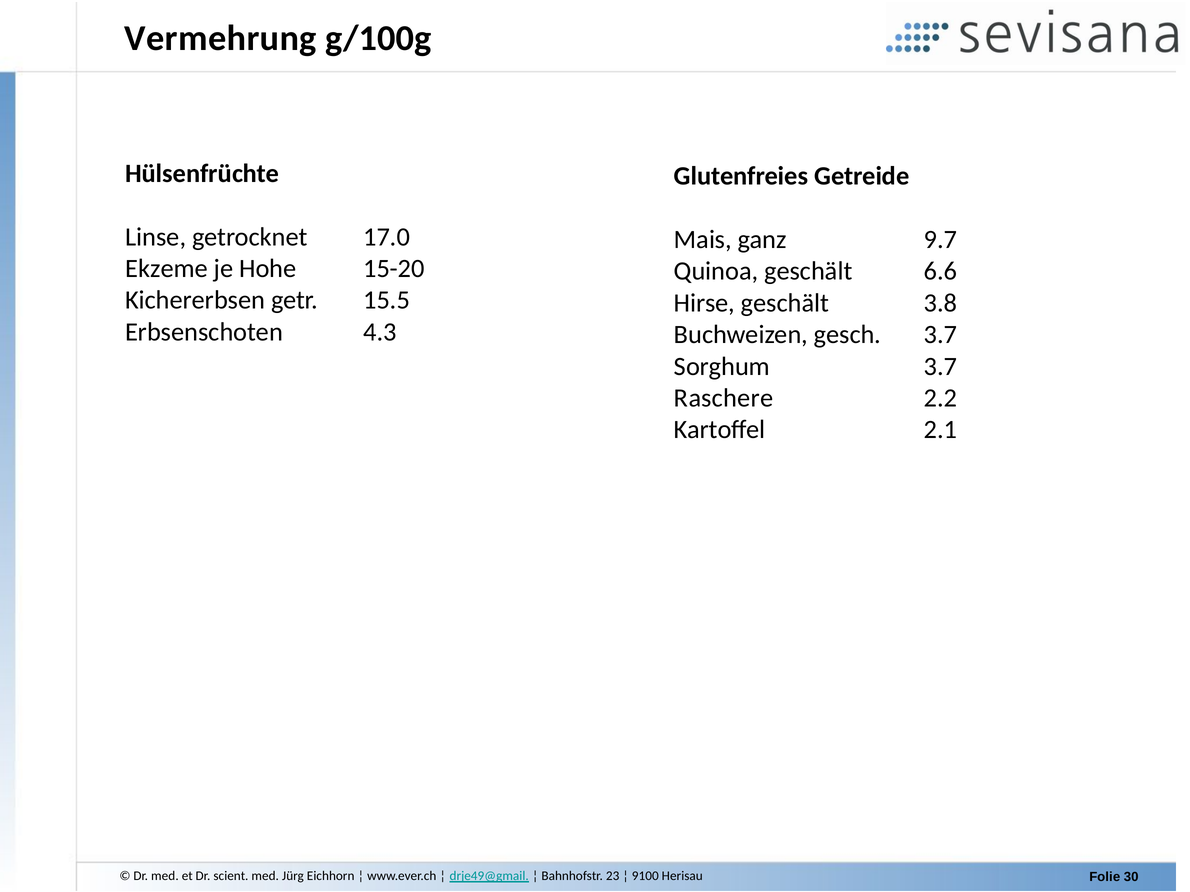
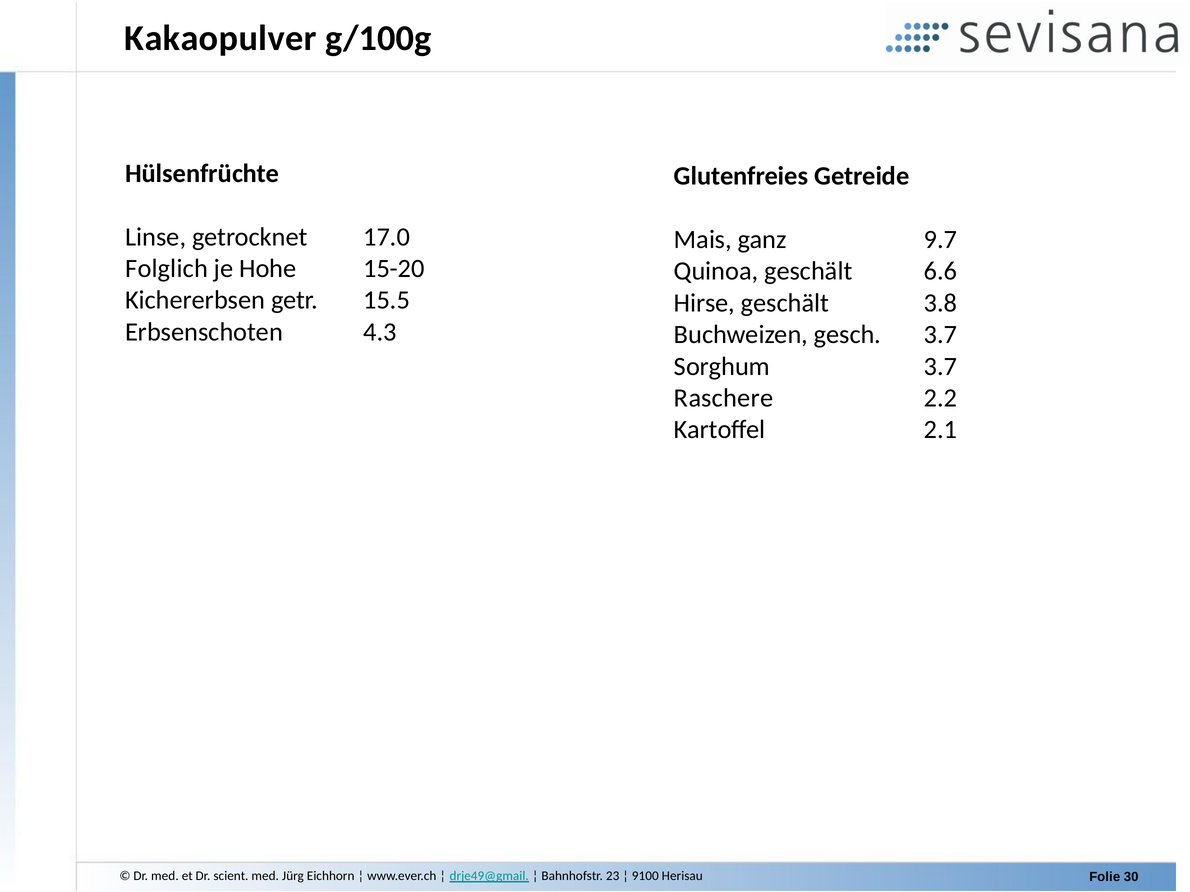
Vermehrung: Vermehrung -> Kakaopulver (221, 38)
Ekzeme: Ekzeme -> Folglich (167, 269)
